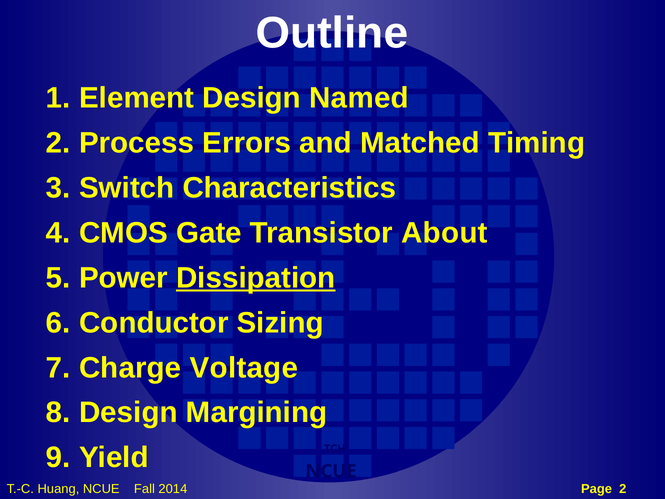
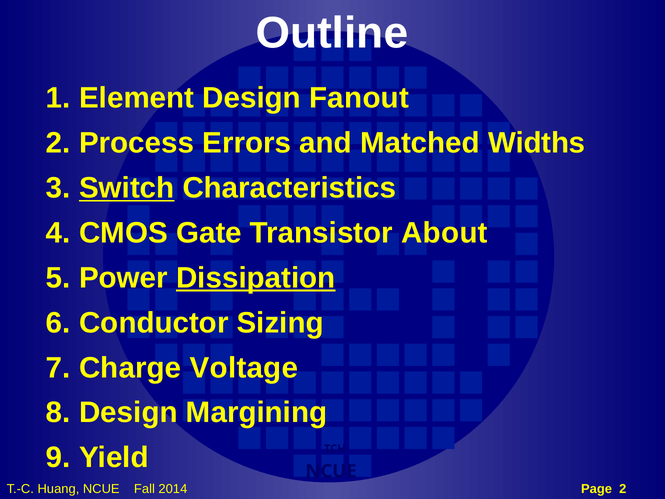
Named: Named -> Fanout (359, 98)
Timing: Timing -> Widths (537, 143)
Switch underline: none -> present (127, 188)
